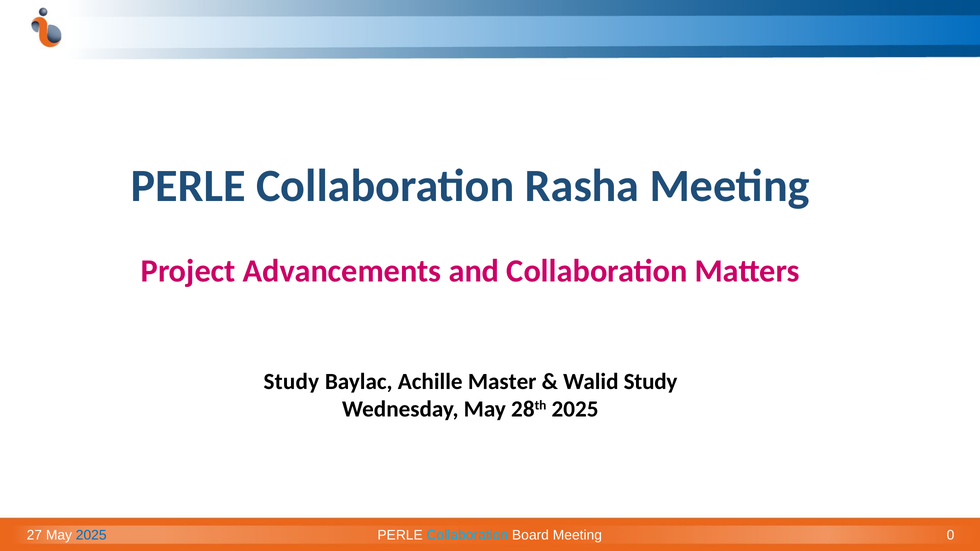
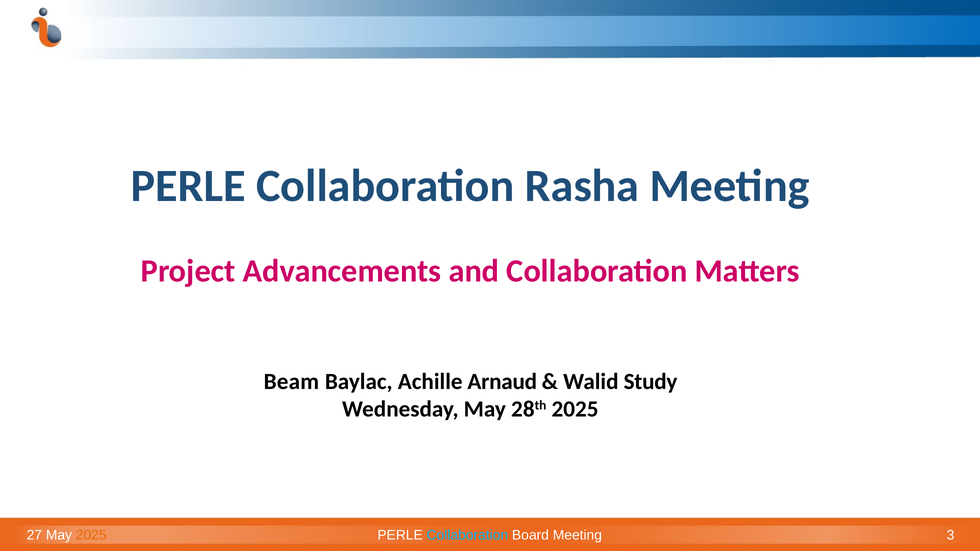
Study: Study -> Beam (291, 382)
Master: Master -> Arnaud (502, 382)
2025 colour: blue -> orange (91, 536)
0: 0 -> 3 (951, 536)
